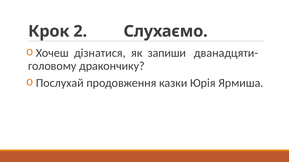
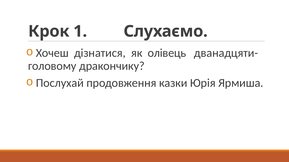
2: 2 -> 1 (80, 31)
запиши: запиши -> олівець (167, 53)
